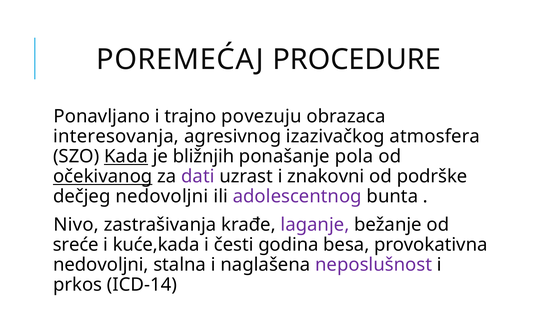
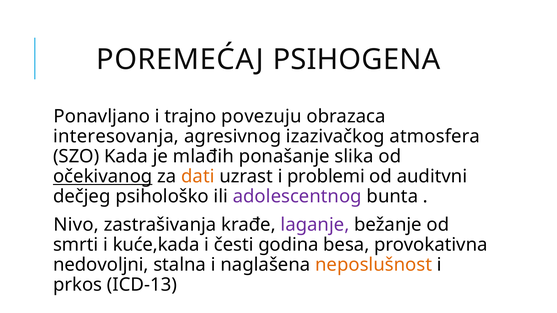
PROCEDURE: PROCEDURE -> PSIHOGENA (356, 60)
Kada underline: present -> none (126, 157)
bližnjih: bližnjih -> mlađih (203, 157)
pola: pola -> slika (354, 157)
dati colour: purple -> orange (198, 177)
znakovni: znakovni -> problemi (326, 177)
podrške: podrške -> auditvni (432, 177)
dečjeg nedovoljni: nedovoljni -> psihološko (162, 197)
sreće: sreće -> smrti (76, 245)
neposlušnost colour: purple -> orange (374, 265)
ICD-14: ICD-14 -> ICD-13 (142, 285)
